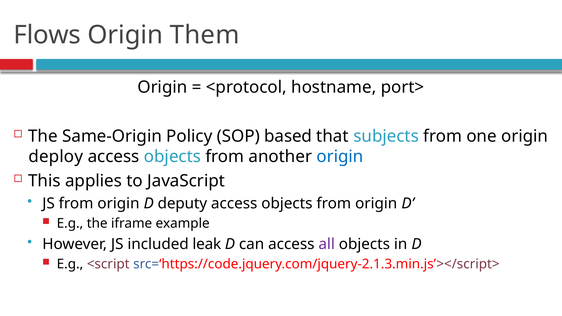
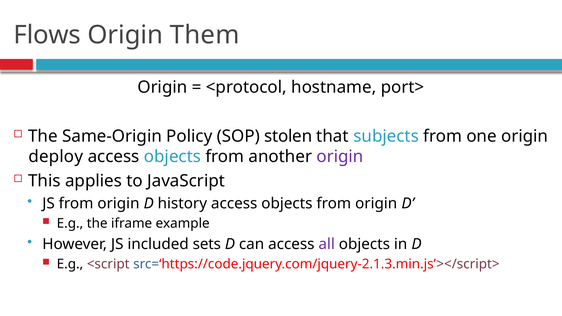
based: based -> stolen (288, 136)
origin colour: blue -> purple (340, 157)
deputy: deputy -> history (182, 204)
leak: leak -> sets (207, 244)
